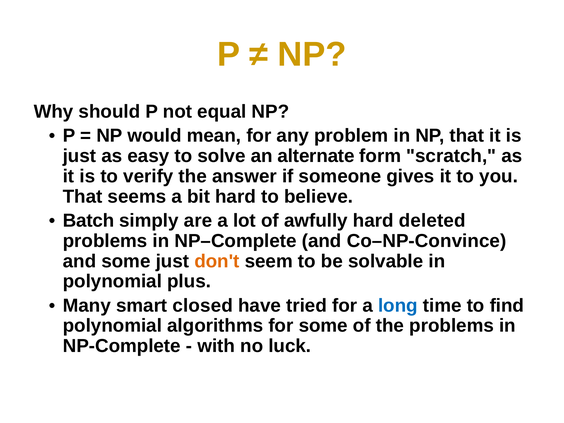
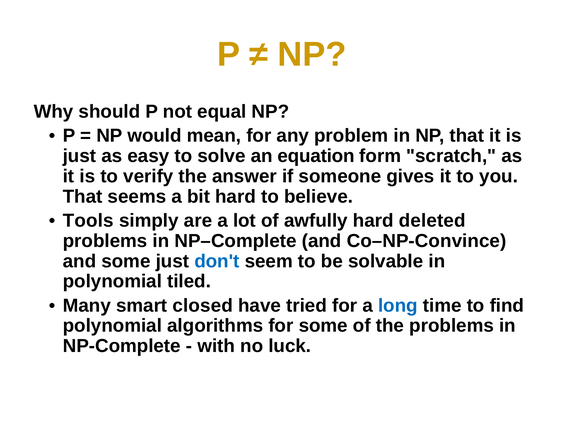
alternate: alternate -> equation (316, 156)
Batch: Batch -> Tools (88, 221)
don't colour: orange -> blue (217, 261)
plus: plus -> tiled (189, 281)
